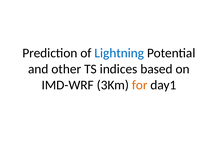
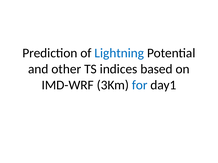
for colour: orange -> blue (140, 85)
